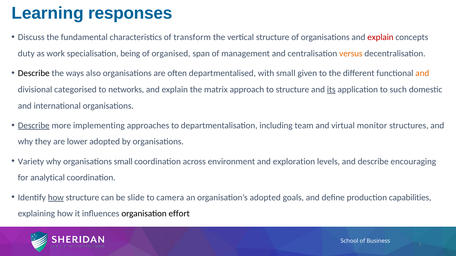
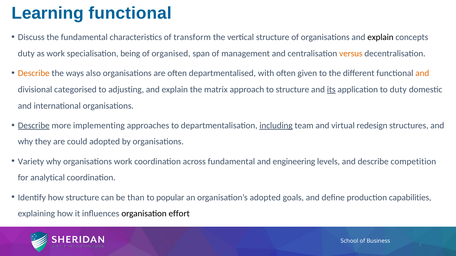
Learning responses: responses -> functional (130, 13)
explain colour: red -> black (380, 37)
Describe colour: black -> orange (34, 73)
with small: small -> often (286, 73)
networks: networks -> adjusting (126, 90)
to such: such -> duty (398, 90)
including underline: none -> present (276, 126)
monitor: monitor -> redesign (372, 126)
lower: lower -> could (77, 142)
organisations small: small -> work (123, 162)
across environment: environment -> fundamental (231, 162)
exploration: exploration -> engineering (294, 162)
encouraging: encouraging -> competition (413, 162)
how underline: present -> none (56, 198)
slide: slide -> than (136, 198)
camera: camera -> popular (170, 198)
